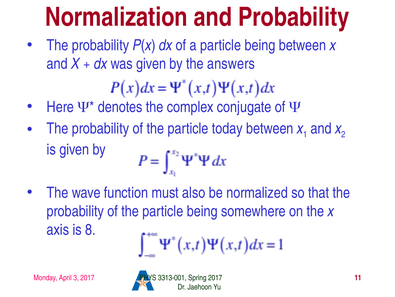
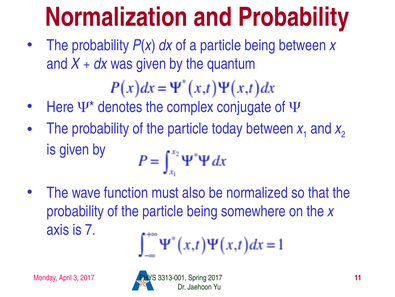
answers: answers -> quantum (231, 64)
8: 8 -> 7 (90, 229)
